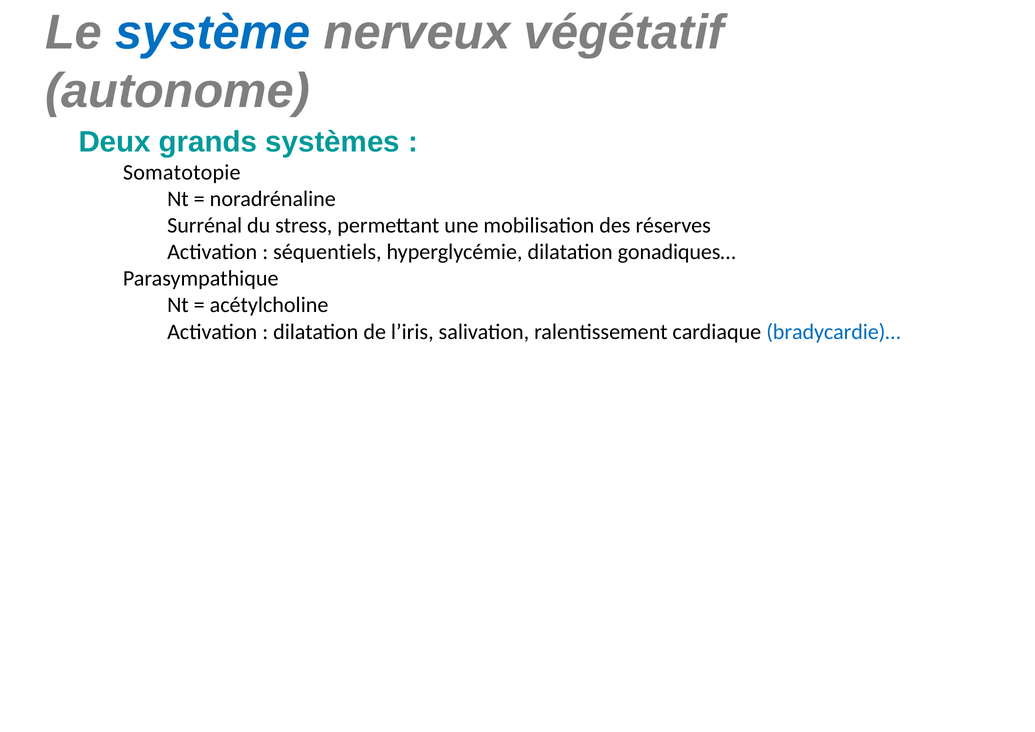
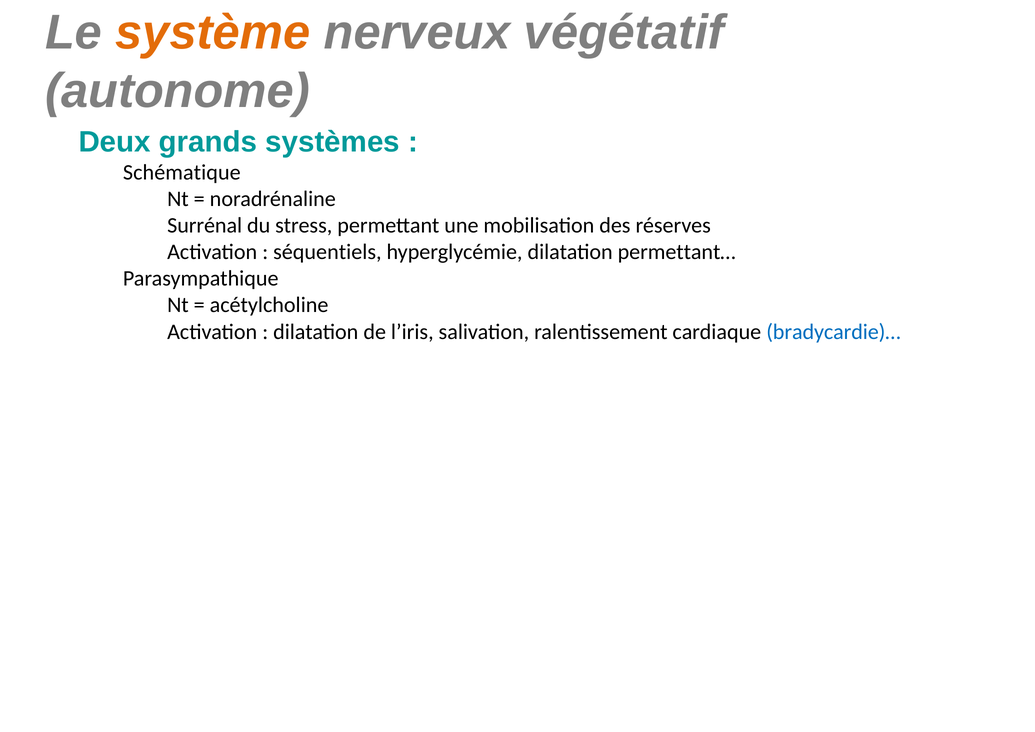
système colour: blue -> orange (213, 33)
Somatotopie: Somatotopie -> Schématique (182, 172)
gonadiques…: gonadiques… -> permettant… (677, 252)
